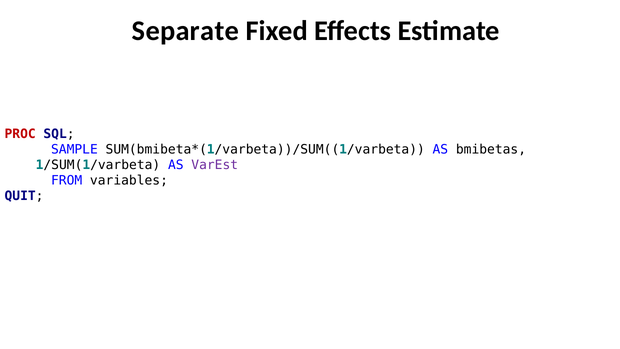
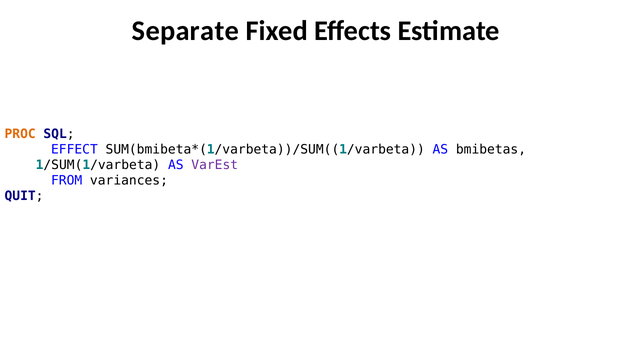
PROC colour: red -> orange (20, 134)
SAMPLE: SAMPLE -> EFFECT (74, 149)
variables: variables -> variances (129, 180)
